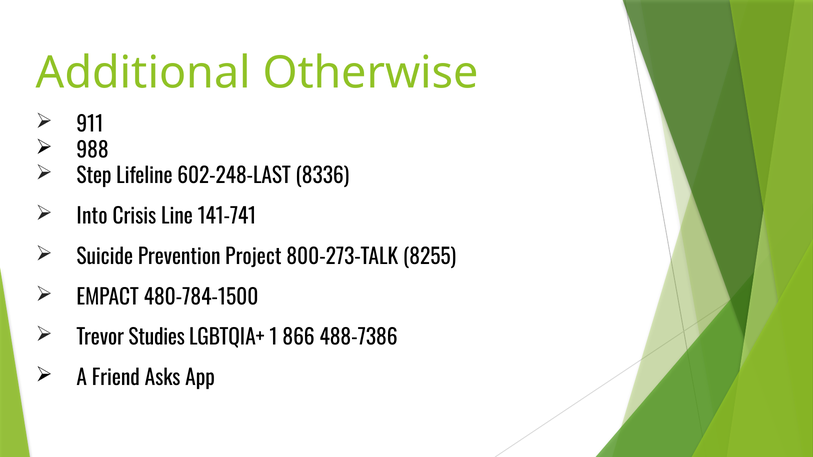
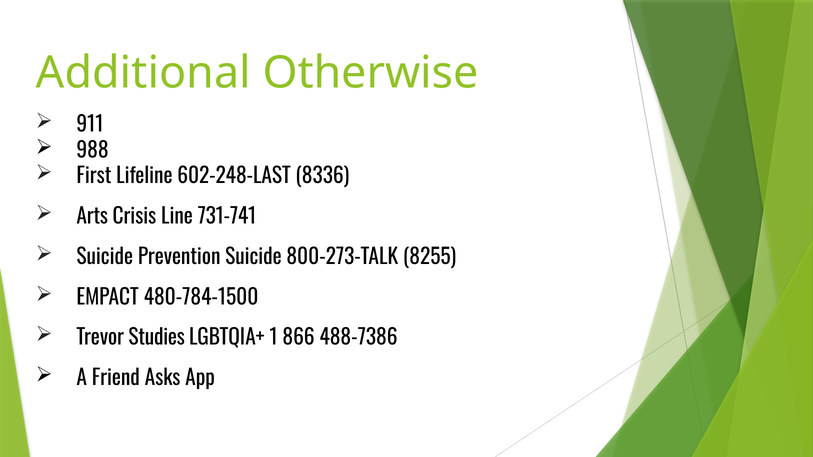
Step: Step -> First (94, 176)
Into: Into -> Arts (92, 217)
141-741: 141-741 -> 731-741 (227, 217)
Prevention Project: Project -> Suicide (253, 257)
